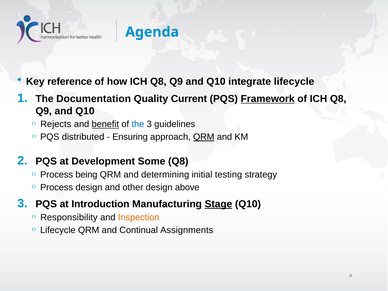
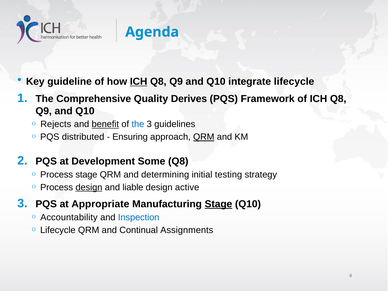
reference: reference -> guideline (70, 82)
ICH underline: none -> present (139, 82)
Documentation: Documentation -> Comprehensive (94, 99)
Current: Current -> Derives (189, 99)
Framework underline: present -> none (268, 99)
Process being: being -> stage (86, 175)
design underline: none -> present (89, 187)
other: other -> liable (133, 187)
above: above -> active (187, 187)
Introduction: Introduction -> Appropriate (100, 204)
Responsibility: Responsibility -> Accountability (69, 217)
Inspection colour: orange -> blue (139, 217)
